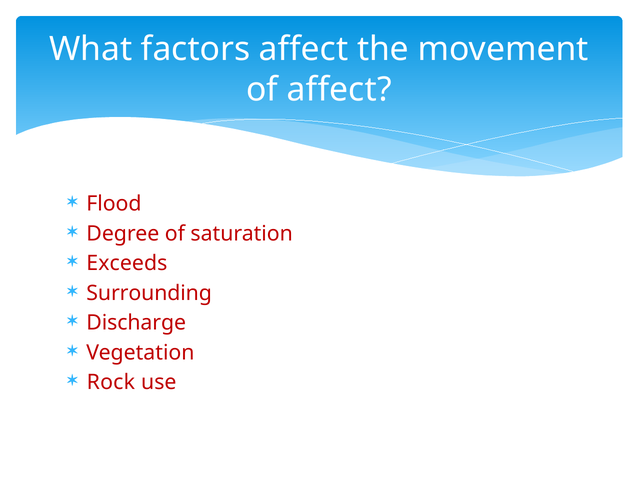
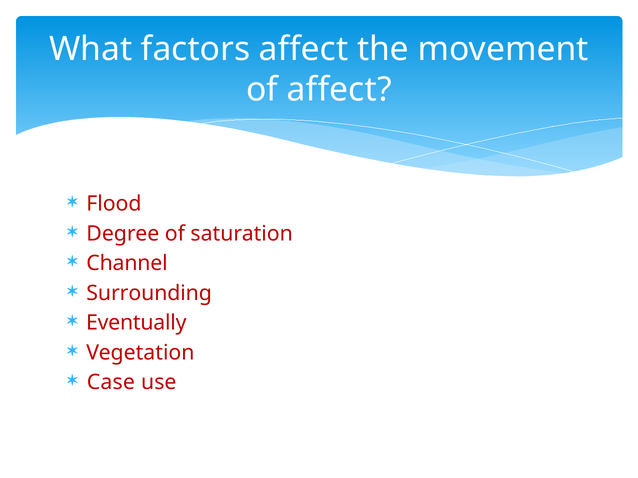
Exceeds: Exceeds -> Channel (127, 264)
Discharge: Discharge -> Eventually (136, 323)
Rock: Rock -> Case (111, 383)
